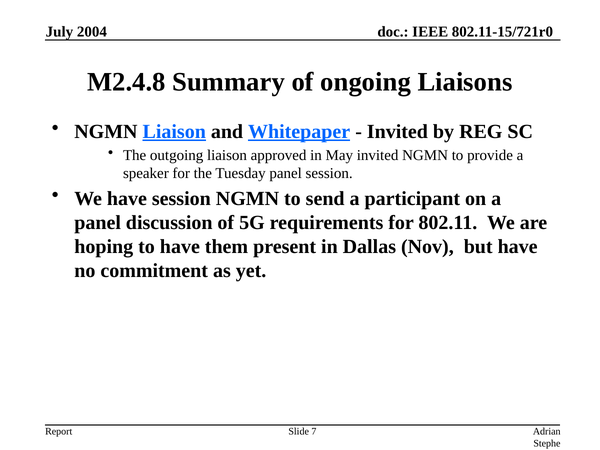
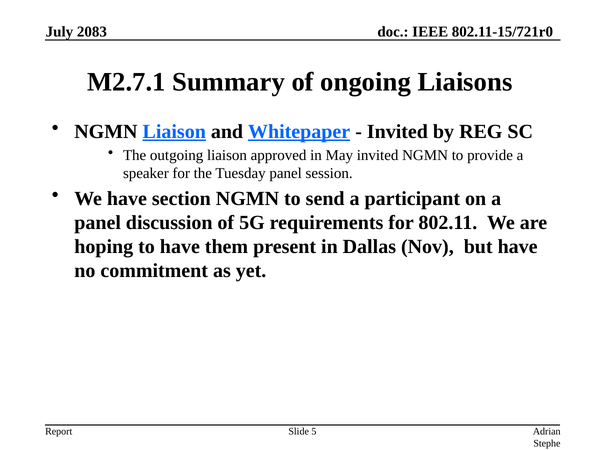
2004: 2004 -> 2083 (92, 32)
M2.4.8: M2.4.8 -> M2.7.1 (126, 82)
have session: session -> section (181, 198)
7: 7 -> 5 (314, 432)
